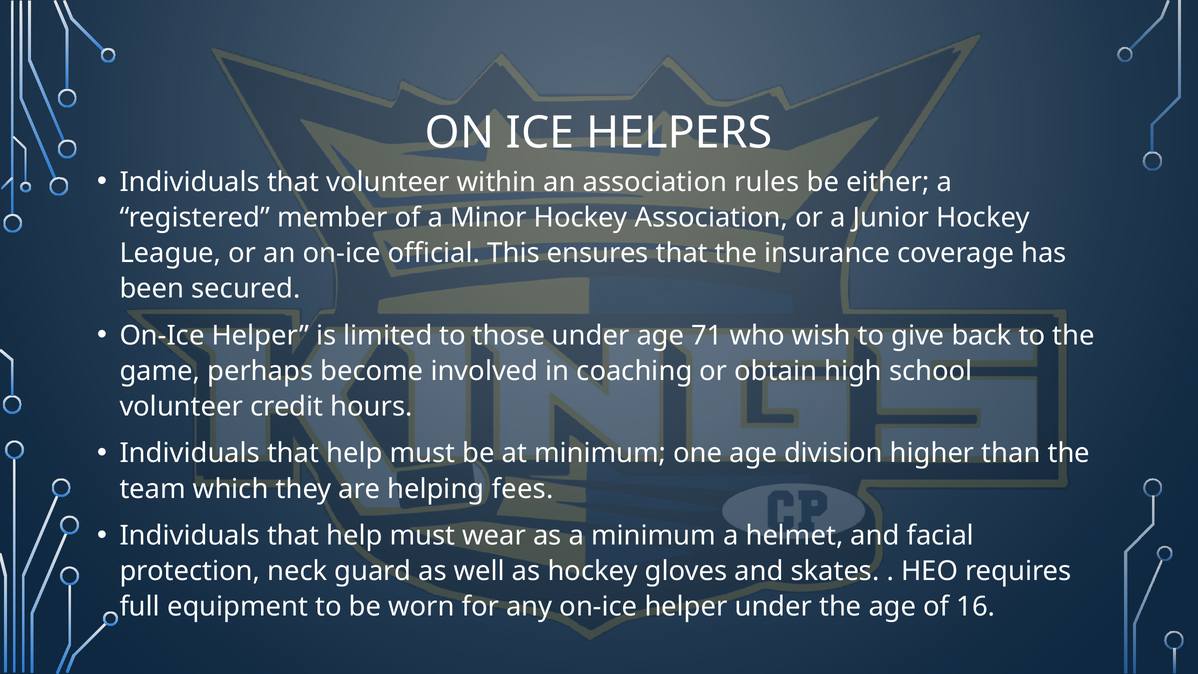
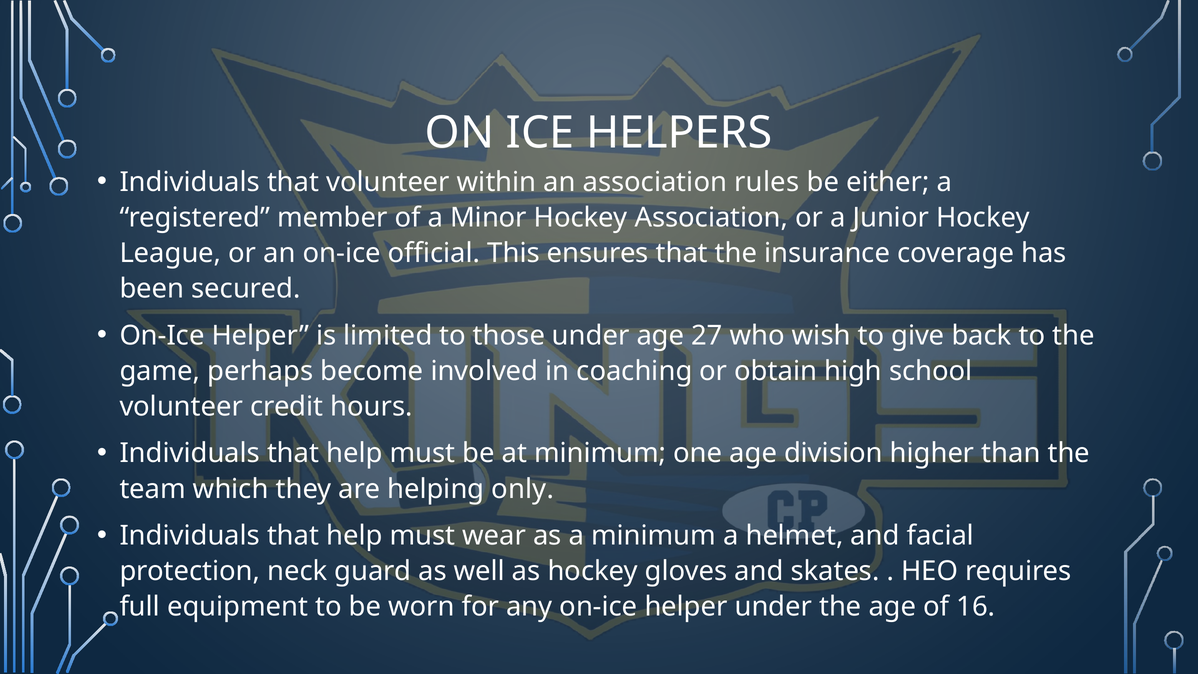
71: 71 -> 27 (707, 335)
fees: fees -> only (523, 489)
